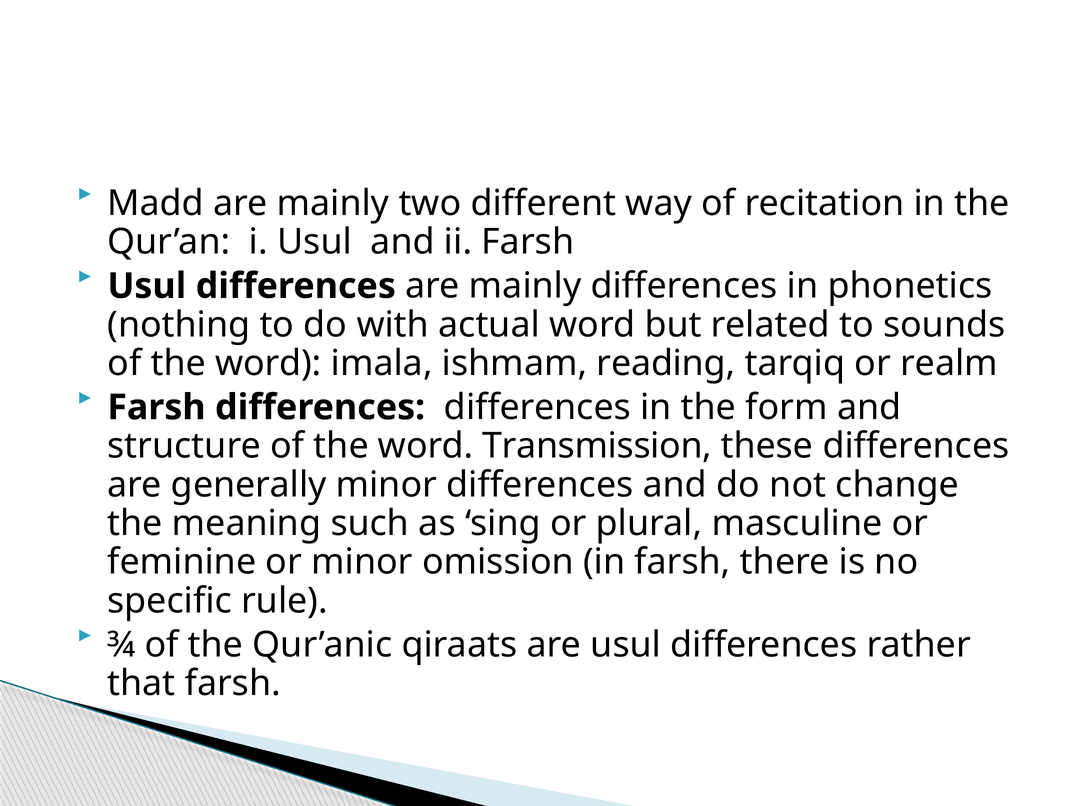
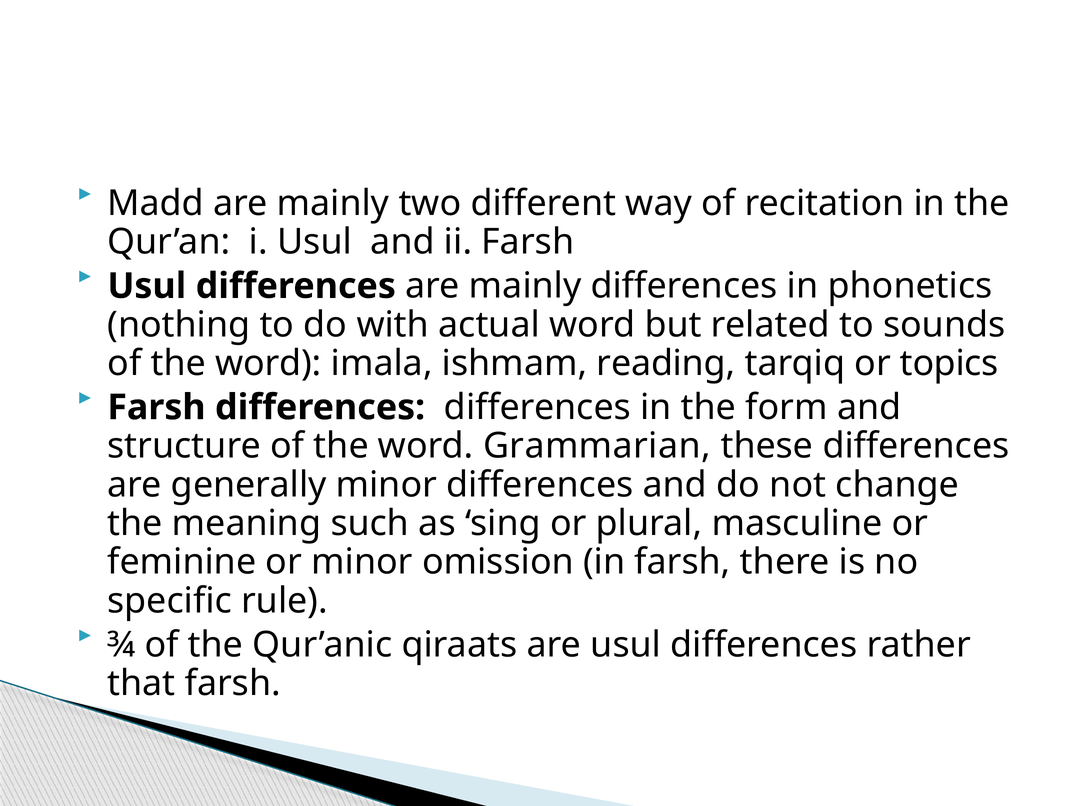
realm: realm -> topics (949, 364)
Transmission: Transmission -> Grammarian (597, 446)
